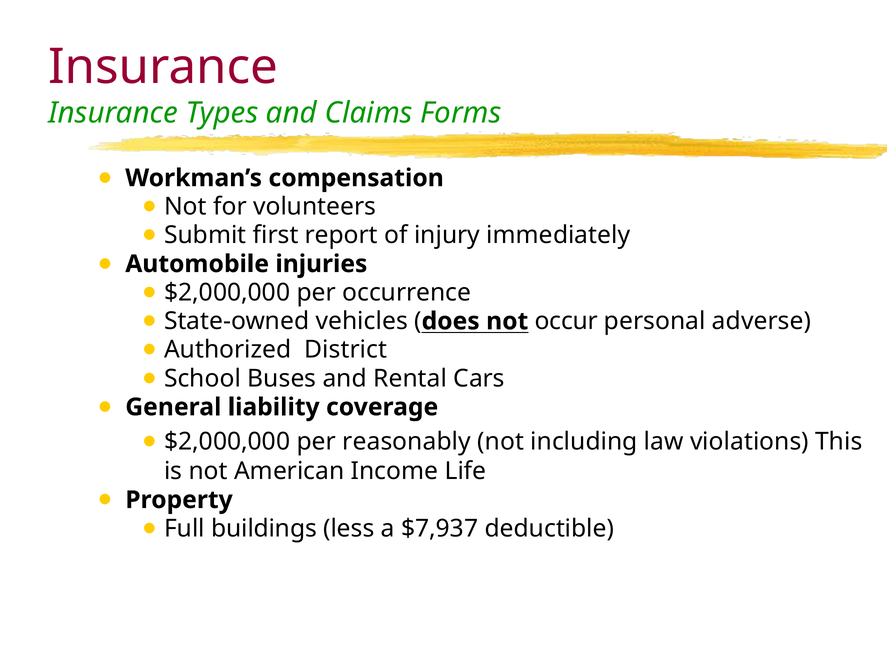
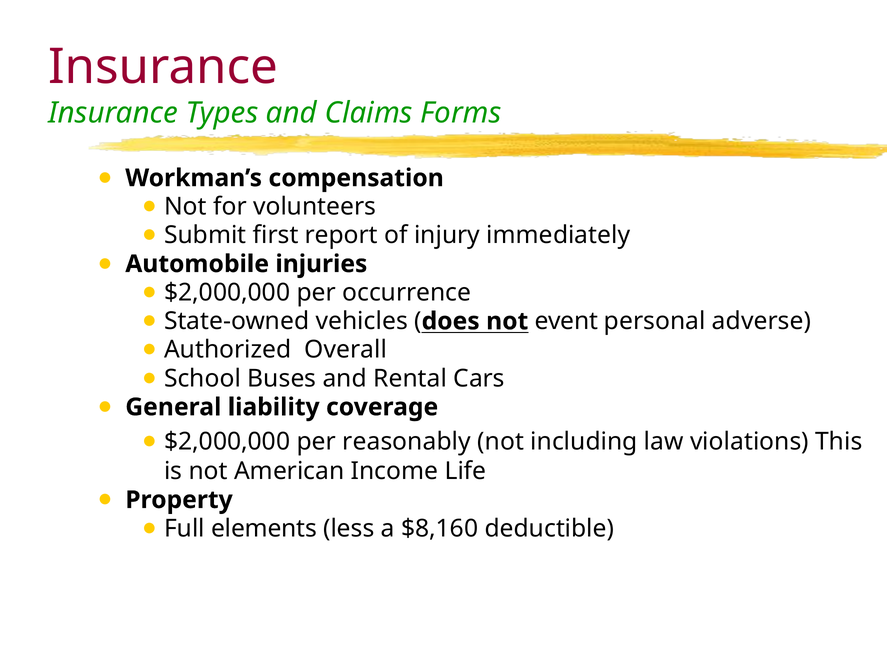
occur: occur -> event (566, 321)
District: District -> Overall (346, 349)
buildings: buildings -> elements (264, 528)
$7,937: $7,937 -> $8,160 (440, 528)
